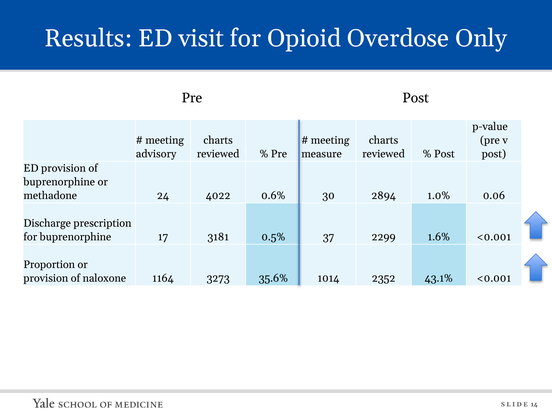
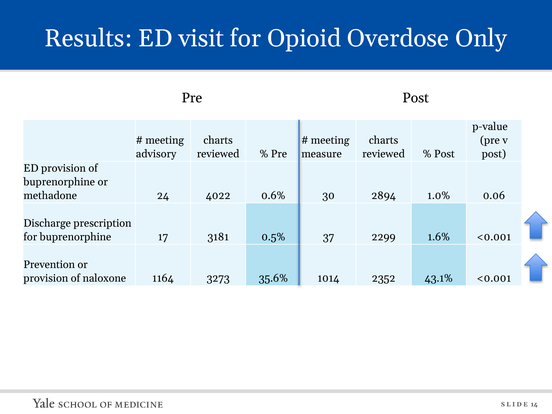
Proportion: Proportion -> Prevention (49, 265)
